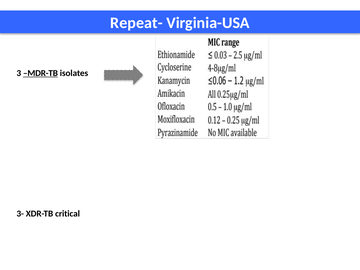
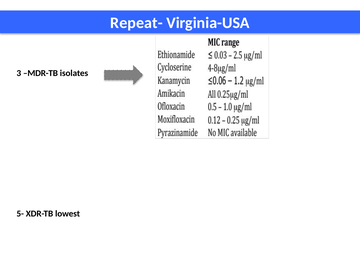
MDR-TB underline: present -> none (40, 73)
3-: 3- -> 5- (20, 214)
critical: critical -> lowest (68, 214)
